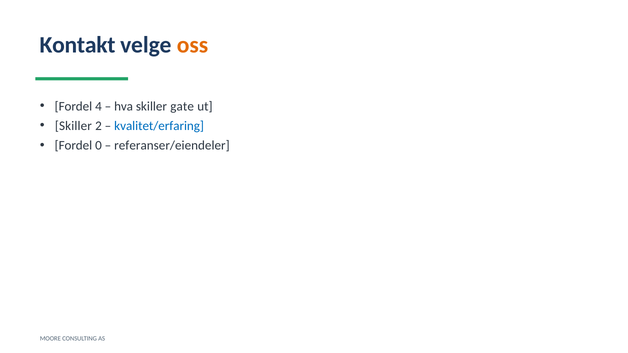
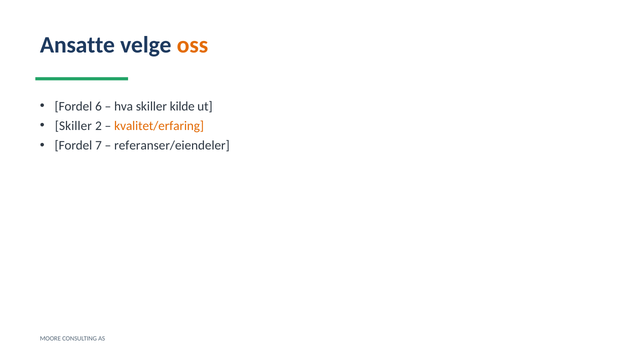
Kontakt: Kontakt -> Ansatte (77, 45)
4: 4 -> 6 (98, 106)
gate: gate -> kilde (182, 106)
kvalitet/erfaring colour: blue -> orange (159, 126)
0: 0 -> 7 (98, 146)
